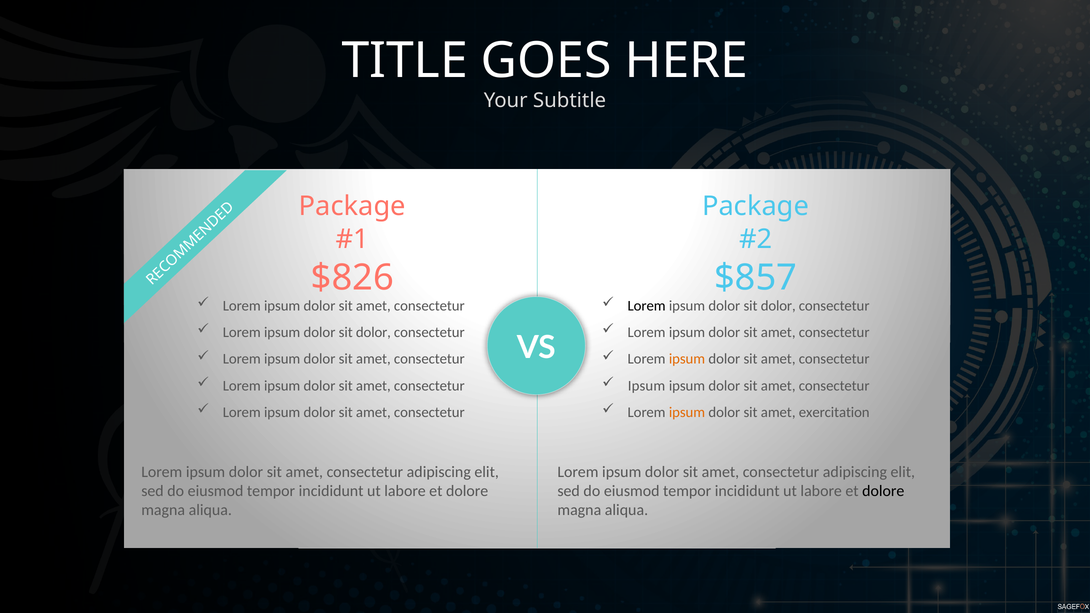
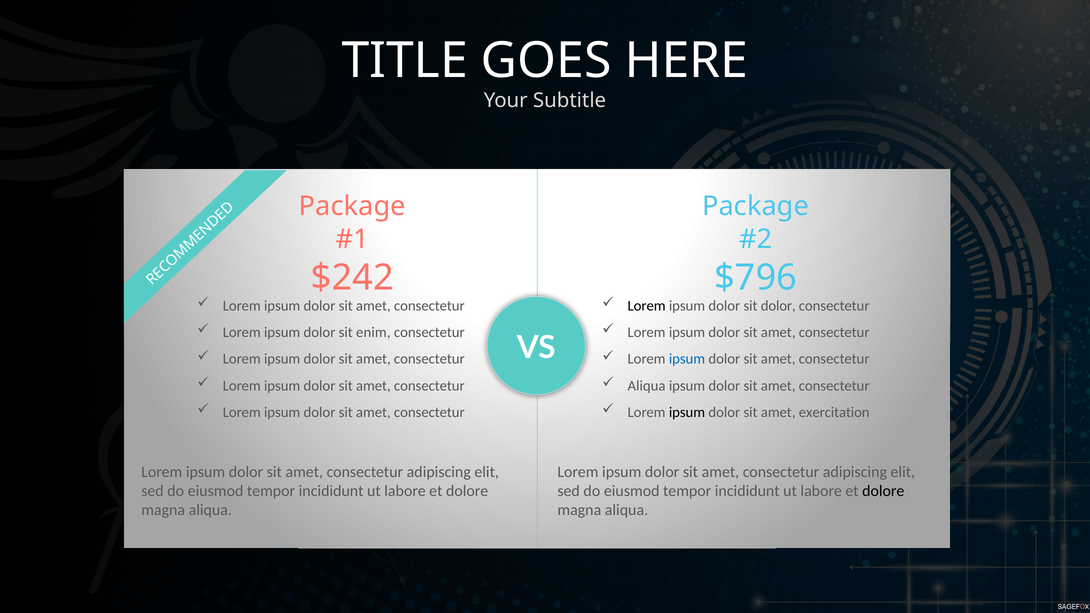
$826: $826 -> $242 (352, 278)
$857: $857 -> $796 (756, 278)
dolor: dolor -> enim (373, 333)
ipsum colour: orange -> blue (687, 359)
Ipsum: Ipsum -> Aliqua (647, 386)
ipsum colour: orange -> black (687, 412)
